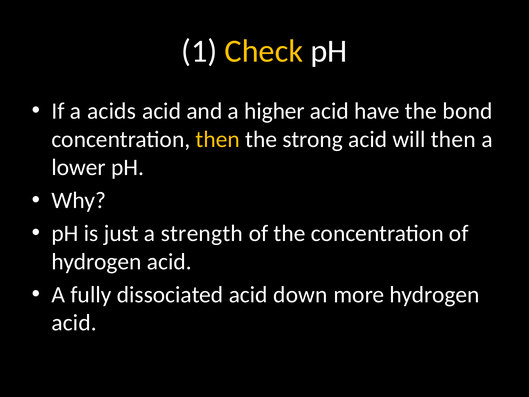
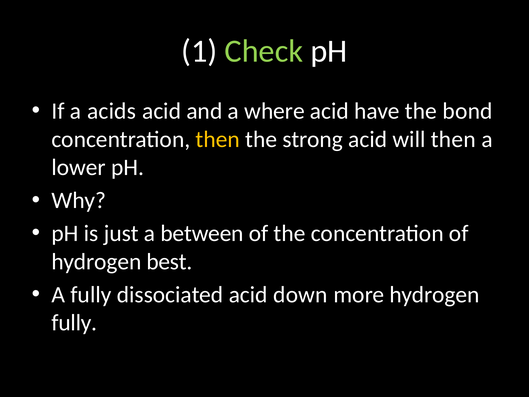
Check colour: yellow -> light green (264, 51)
higher: higher -> where (274, 111)
strength: strength -> between (202, 233)
acid: acid -> best (169, 261)
acid: acid -> fully (74, 323)
